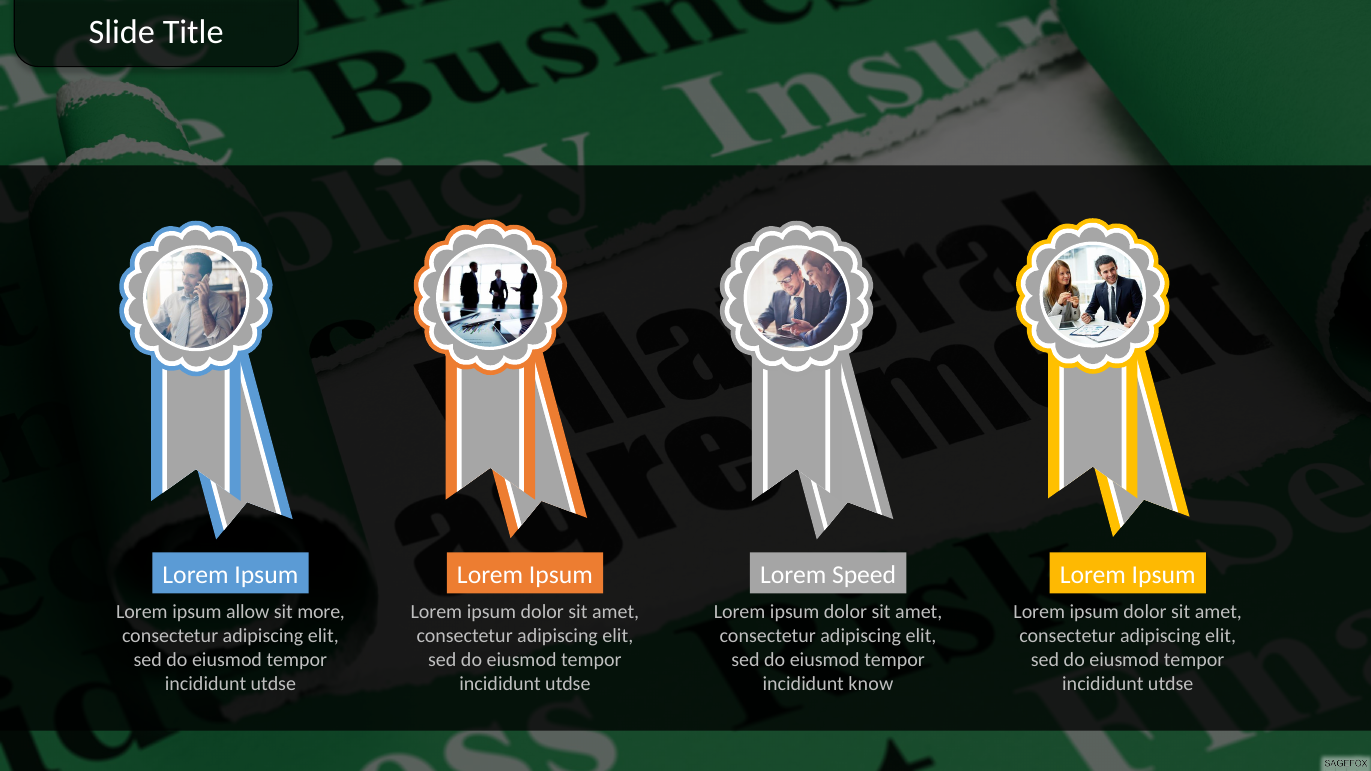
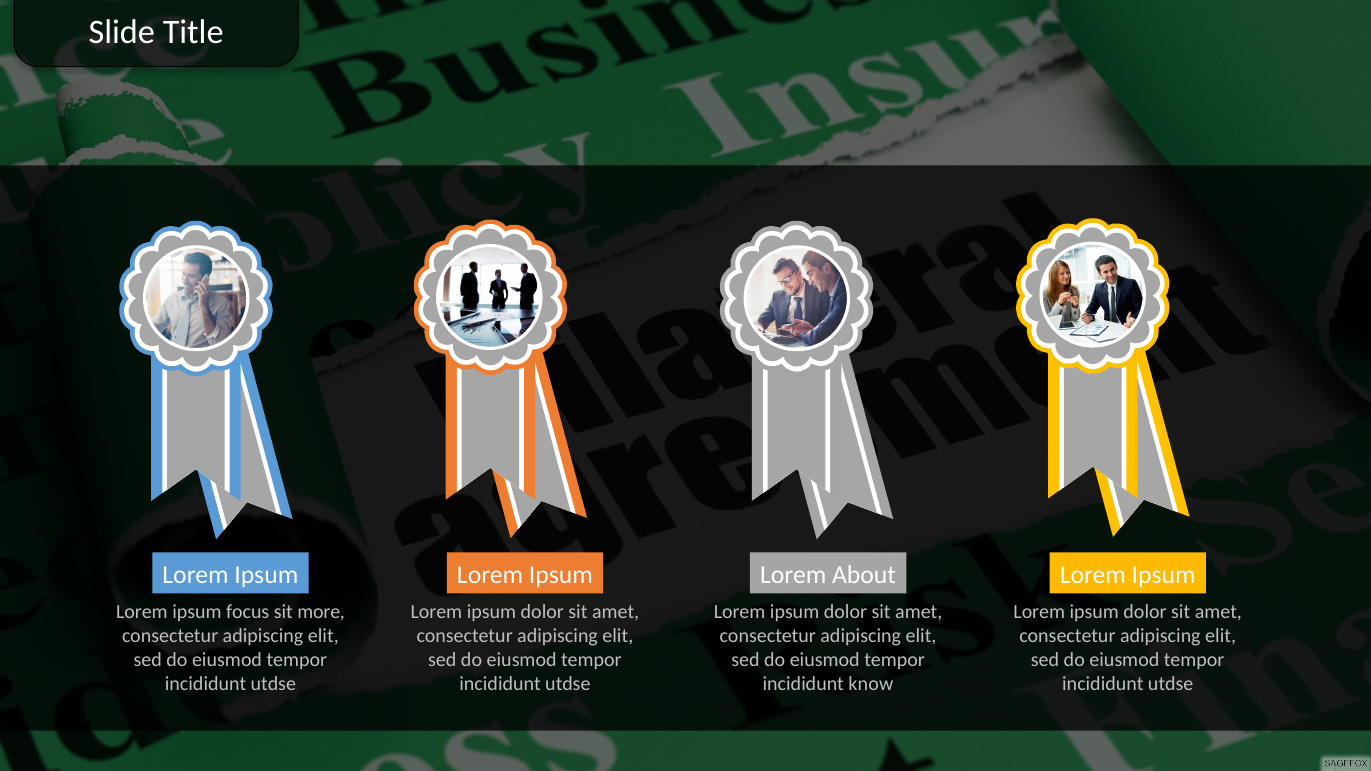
Speed: Speed -> About (864, 575)
allow: allow -> focus (248, 612)
